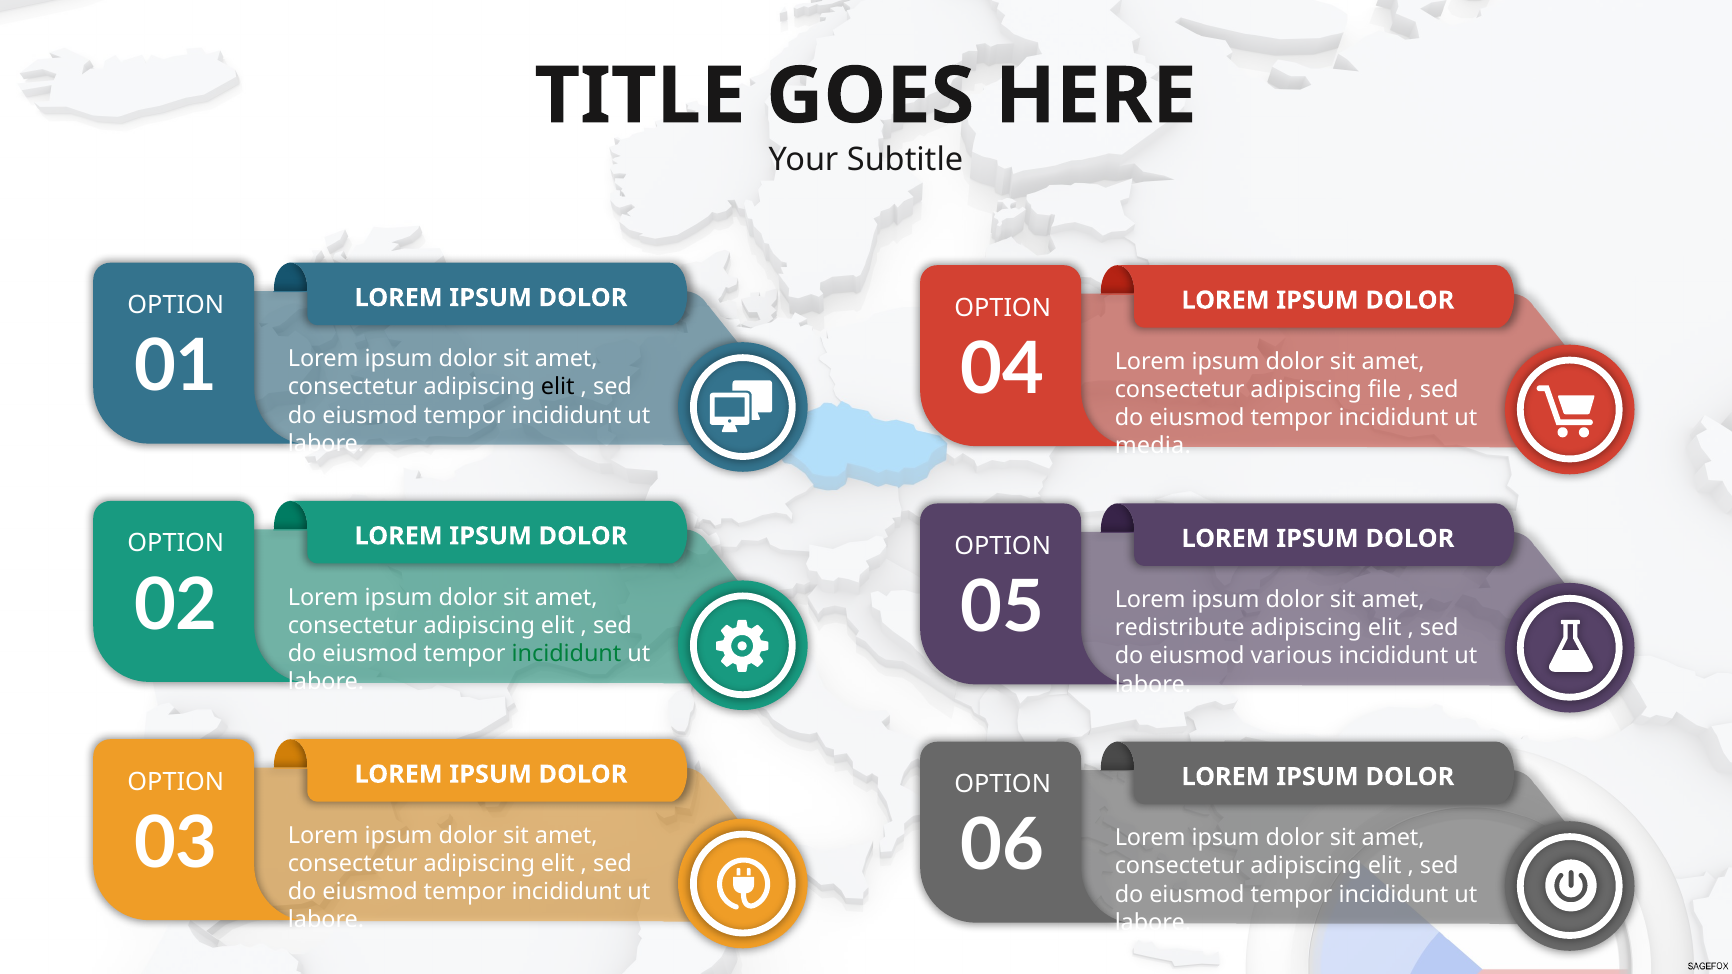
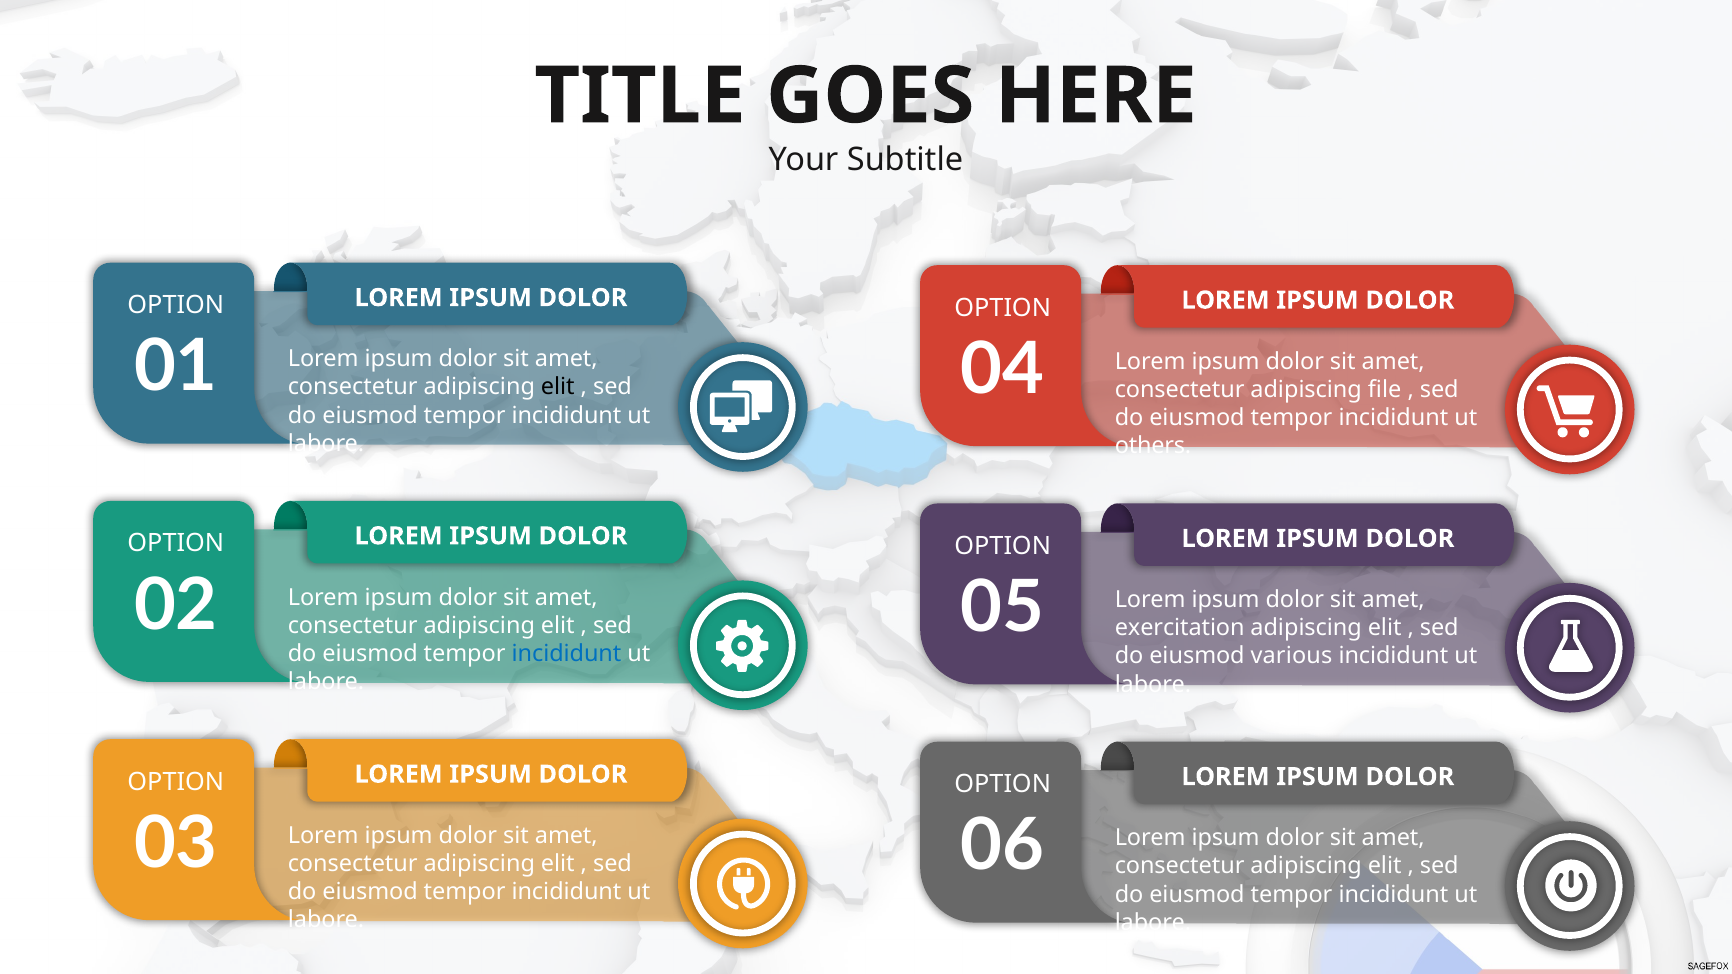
media: media -> others (1153, 446)
redistribute: redistribute -> exercitation (1180, 628)
incididunt colour: green -> blue (567, 654)
